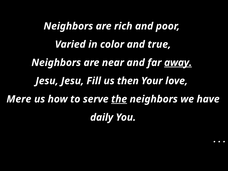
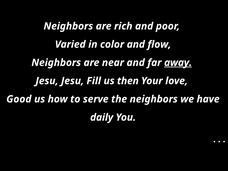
true: true -> flow (159, 44)
Mere: Mere -> Good (19, 99)
the underline: present -> none (119, 99)
